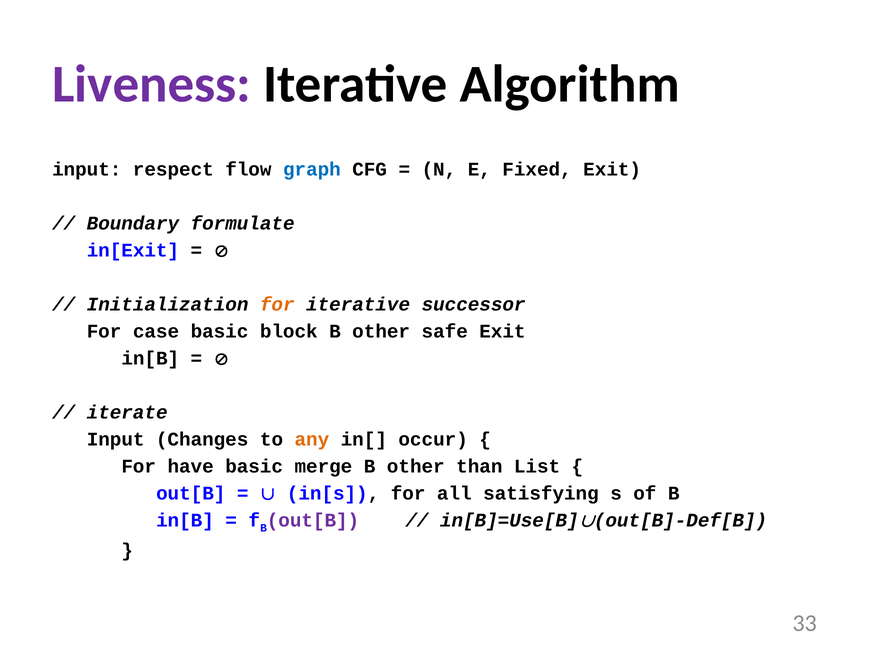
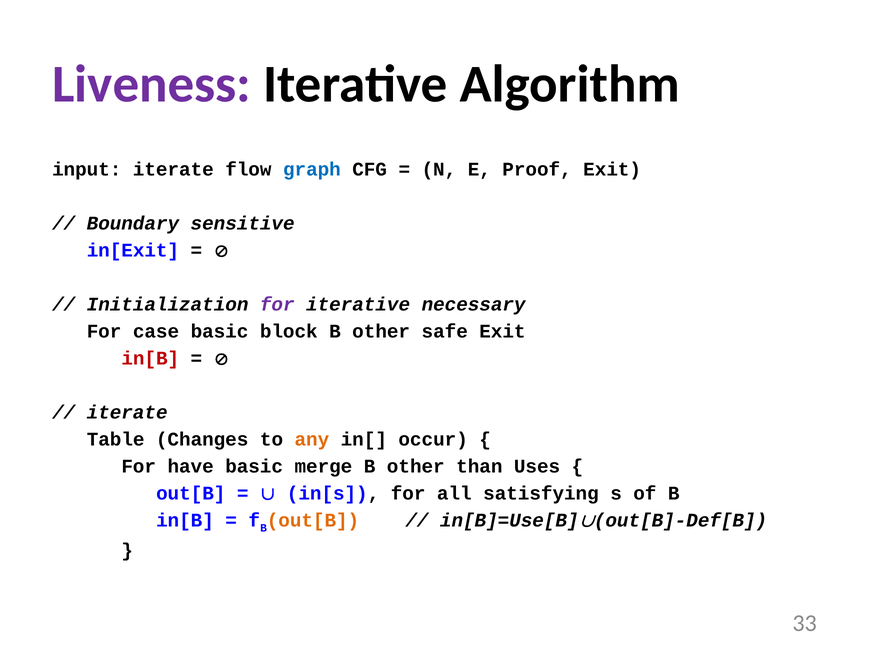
input respect: respect -> iterate (173, 169)
Fixed: Fixed -> Proof (537, 169)
formulate: formulate -> sensitive (243, 223)
for colour: orange -> purple (277, 304)
successor: successor -> necessary (474, 304)
in[B colour: black -> red (150, 358)
Input: Input -> Table (116, 439)
List: List -> Uses (537, 466)
out[B colour: purple -> orange (313, 520)
